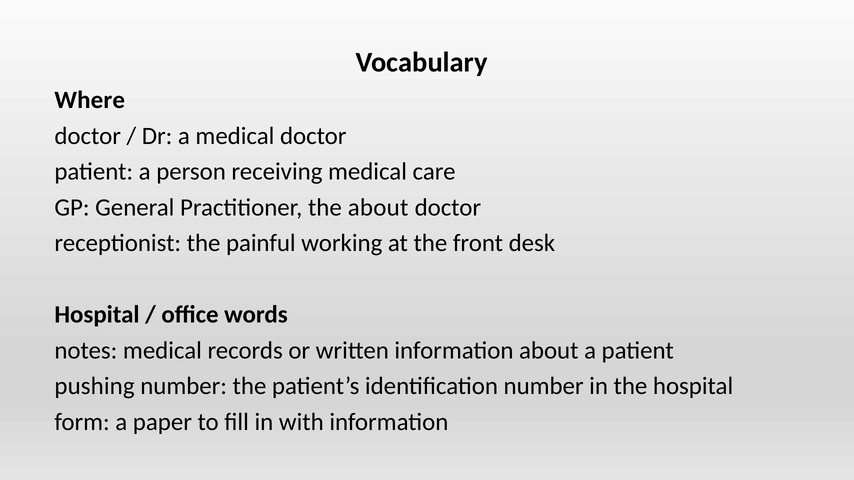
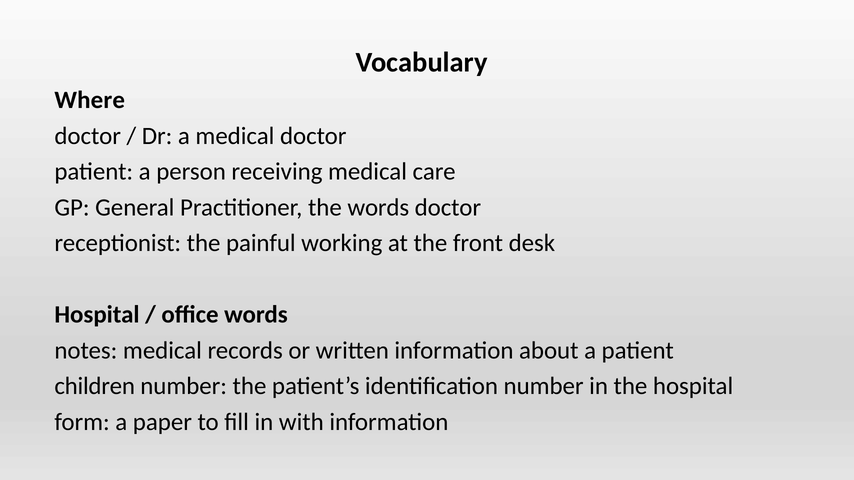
the about: about -> words (378, 208)
pushing: pushing -> children (95, 386)
